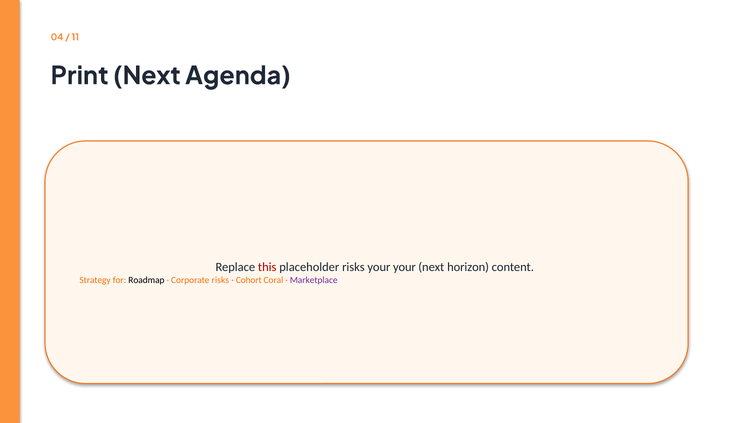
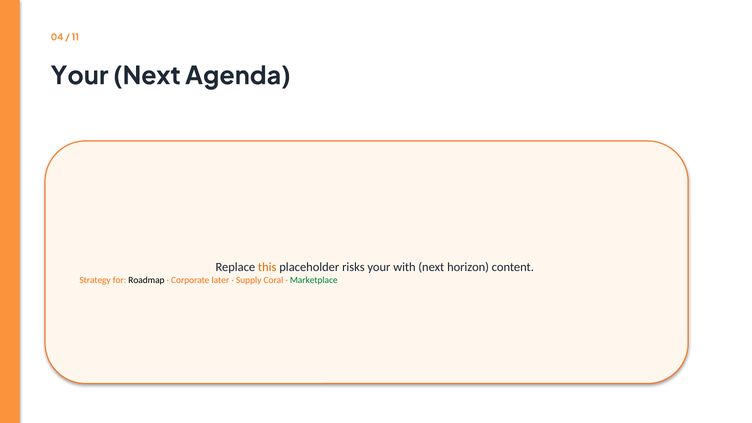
Print: Print -> Your (80, 76)
this colour: red -> orange (267, 267)
your your: your -> with (404, 267)
Corporate risks: risks -> later (220, 280)
Cohort: Cohort -> Supply (249, 280)
Marketplace colour: purple -> green (314, 280)
